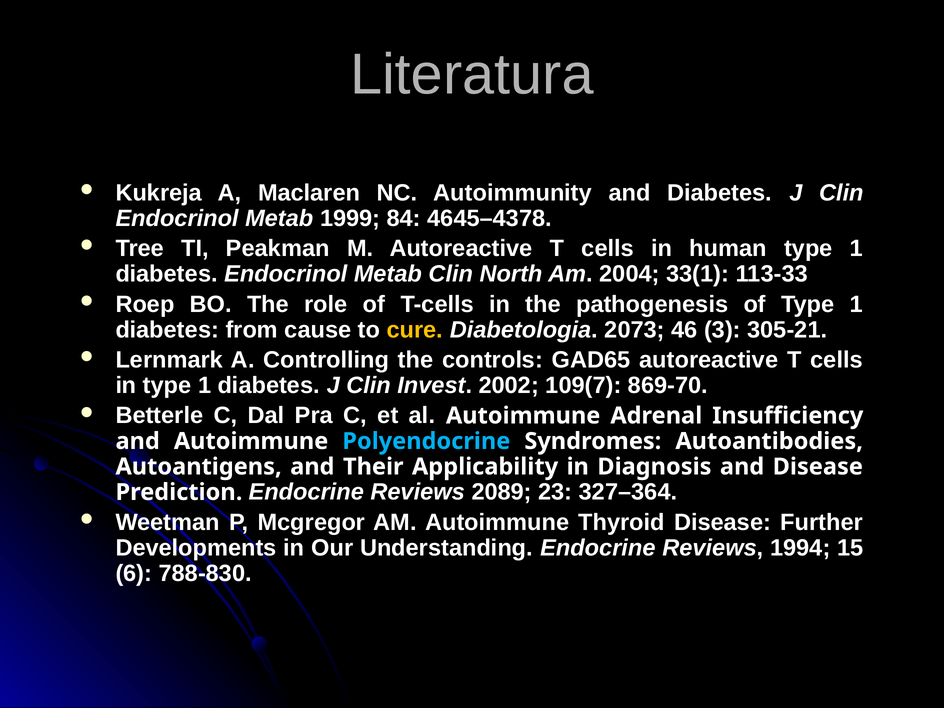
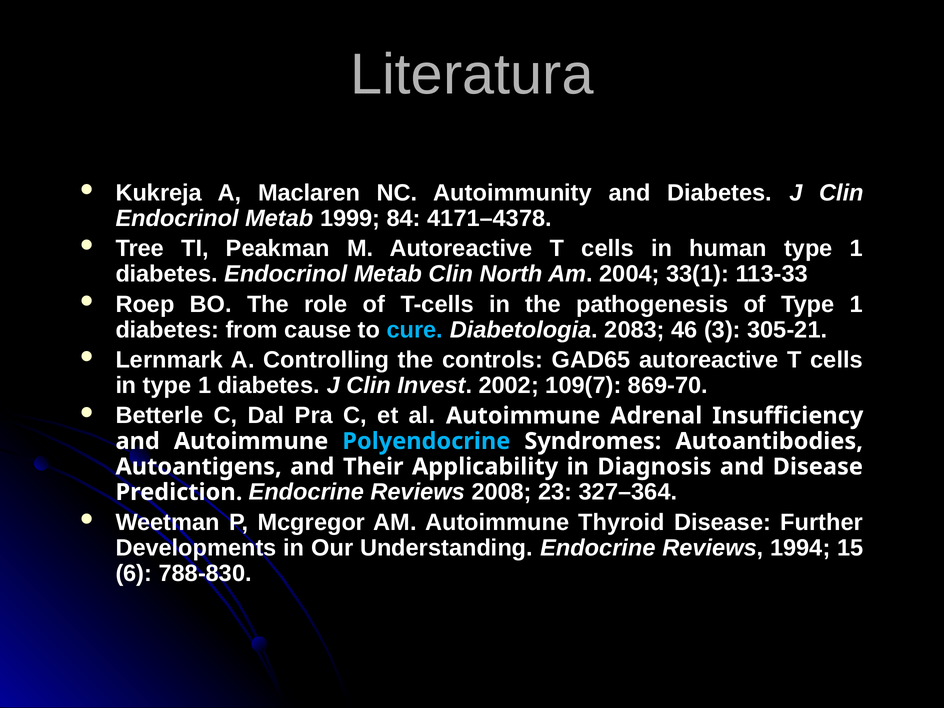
4645–4378: 4645–4378 -> 4171–4378 (490, 218)
cure colour: yellow -> light blue (415, 330)
2073: 2073 -> 2083 (635, 330)
2089: 2089 -> 2008 (502, 492)
